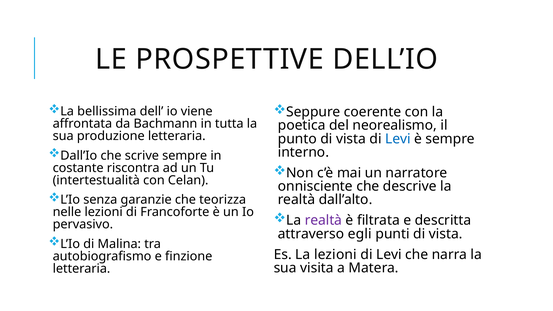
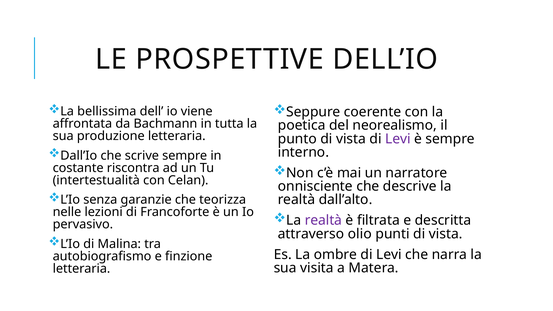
Levi colour: blue -> purple (398, 139)
egli: egli -> olio (360, 234)
La lezioni: lezioni -> ombre (335, 255)
